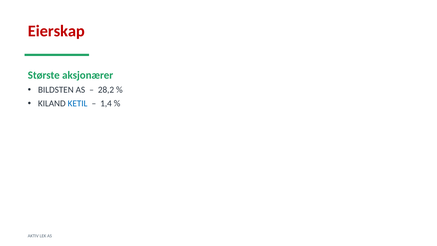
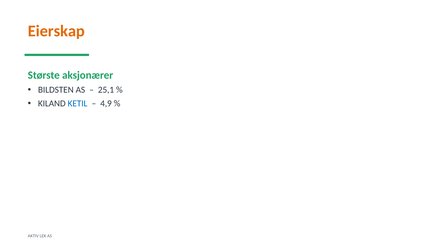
Eierskap colour: red -> orange (56, 31)
28,2: 28,2 -> 25,1 (106, 90)
1,4: 1,4 -> 4,9 (106, 104)
